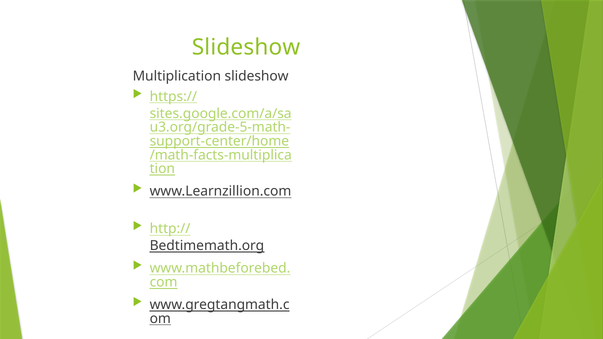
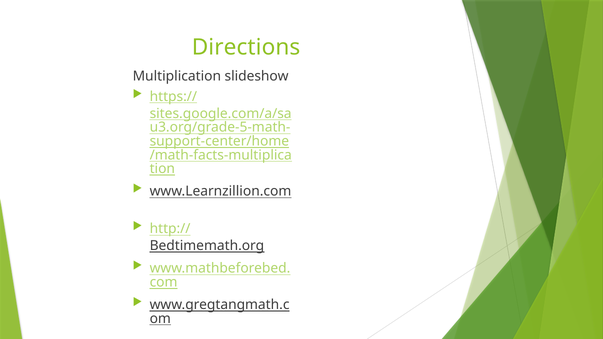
Slideshow: Slideshow -> Directions (246, 48)
